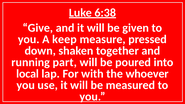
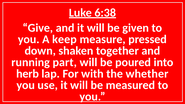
local: local -> herb (28, 74)
whoever: whoever -> whether (147, 74)
